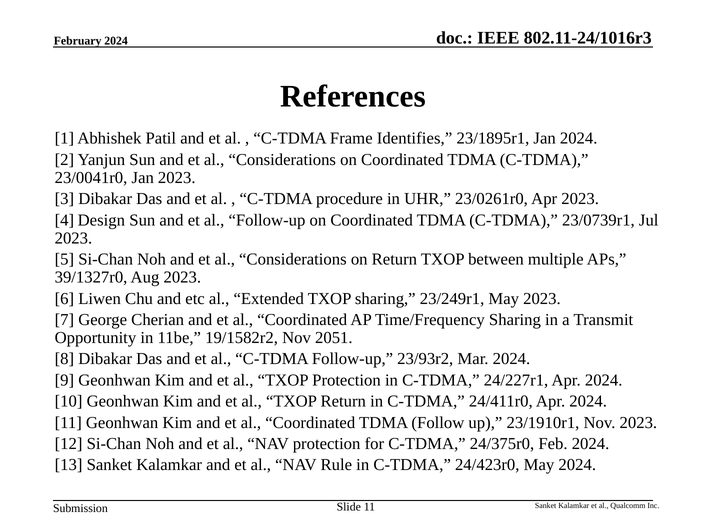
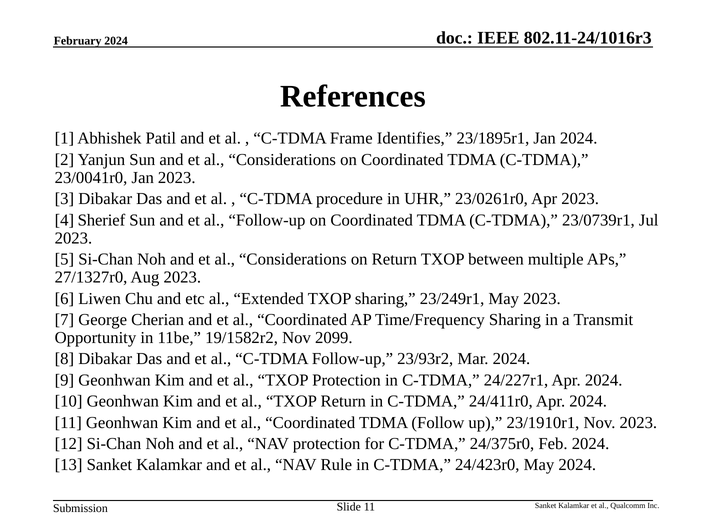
Design: Design -> Sherief (101, 220)
39/1327r0: 39/1327r0 -> 27/1327r0 (91, 277)
2051: 2051 -> 2099 (334, 337)
